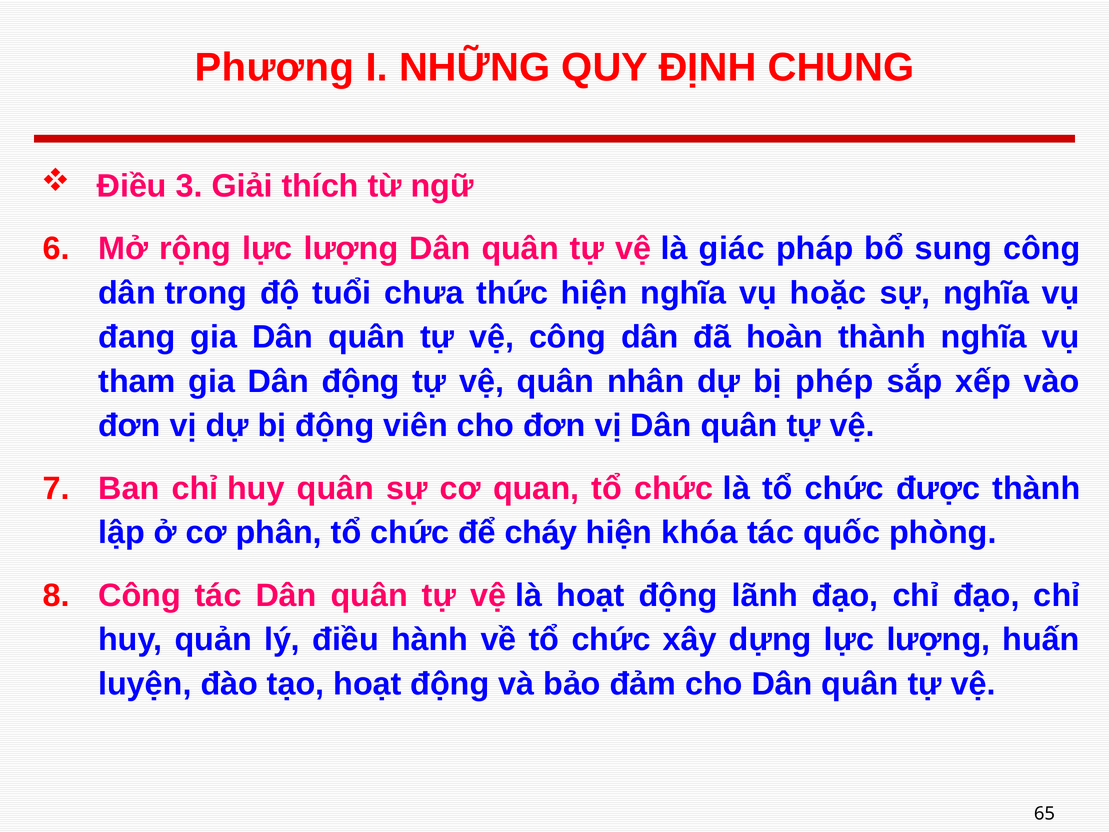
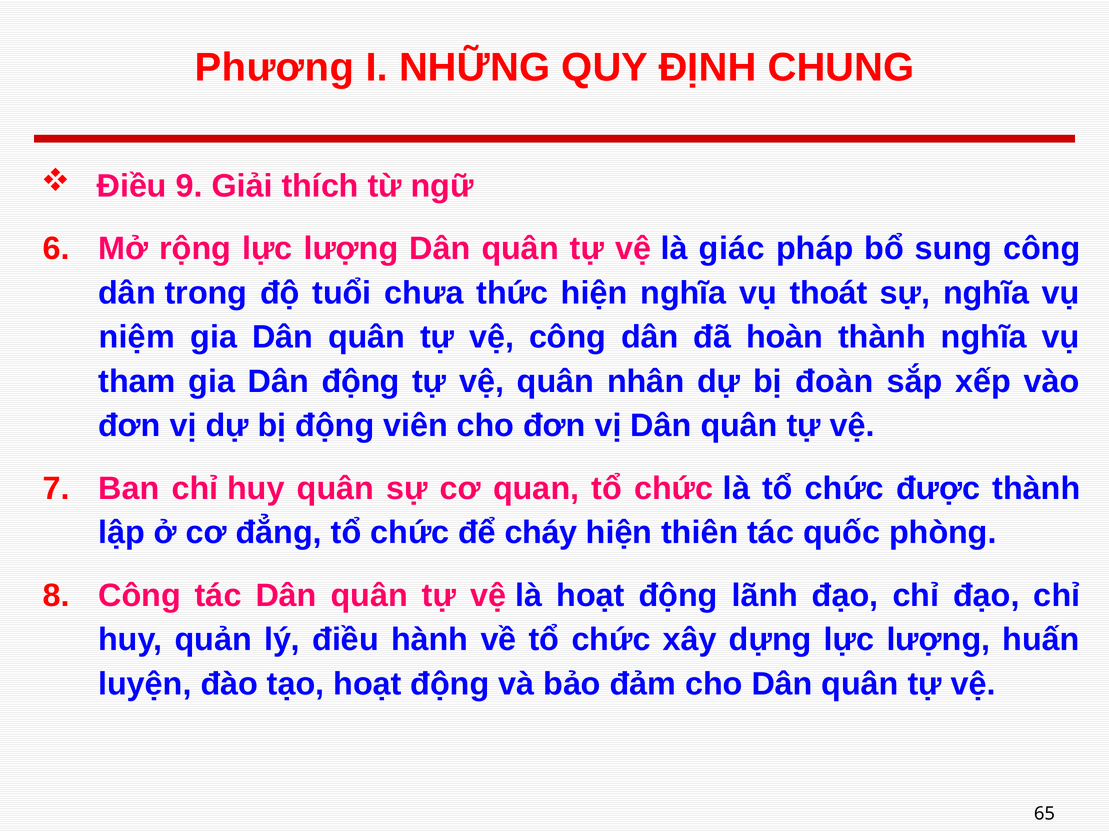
3: 3 -> 9 (189, 186)
hoặc: hoặc -> thoát (829, 293)
đang: đang -> niệm (137, 337)
phép: phép -> đoàn (834, 381)
phân: phân -> đẳng (279, 533)
khóa: khóa -> thiên (700, 533)
